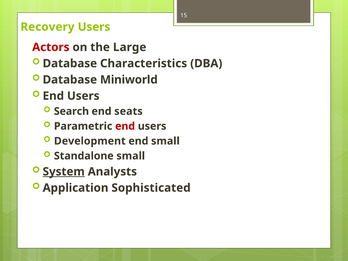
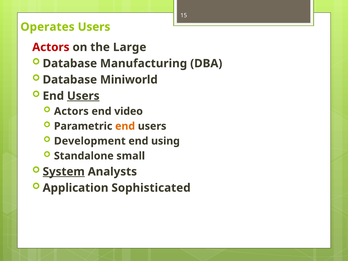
Recovery: Recovery -> Operates (47, 27)
Characteristics: Characteristics -> Manufacturing (144, 63)
Users underline: none -> present (83, 96)
Search: Search -> Actors (71, 111)
seats: seats -> video (129, 111)
end colour: red -> orange (125, 126)
end small: small -> using (165, 141)
